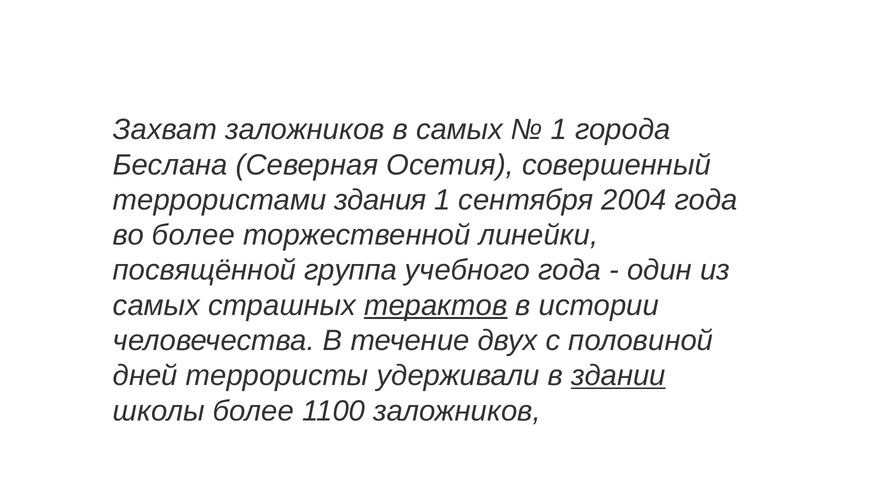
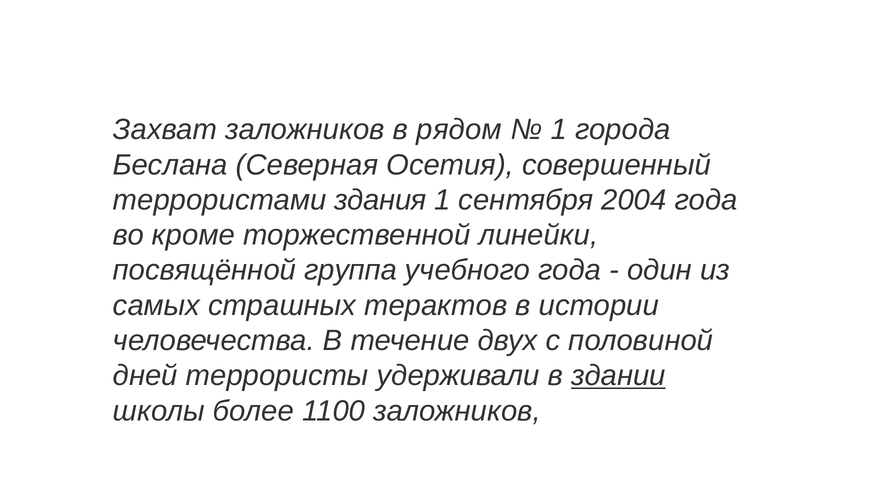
в самых: самых -> рядом (459, 130)
во более: более -> кроме (194, 235)
терактов underline: present -> none (436, 305)
